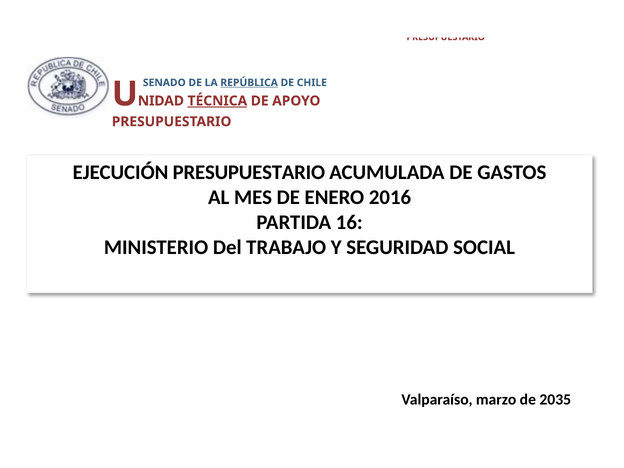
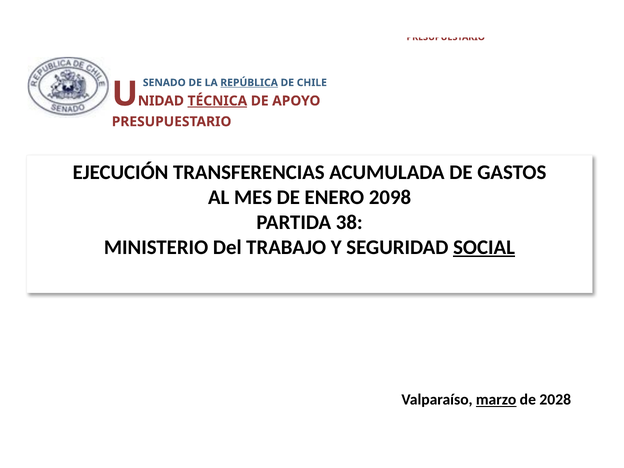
EJECUCIÓN PRESUPUESTARIO: PRESUPUESTARIO -> TRANSFERENCIAS (249, 172)
2016: 2016 -> 2098 (390, 197)
16: 16 -> 38 (349, 222)
SOCIAL underline: none -> present (484, 247)
marzo underline: none -> present (496, 400)
2035: 2035 -> 2028 (555, 400)
